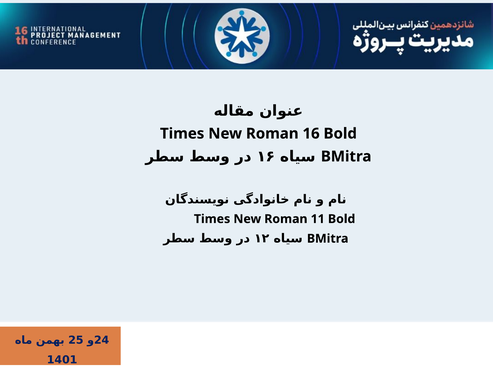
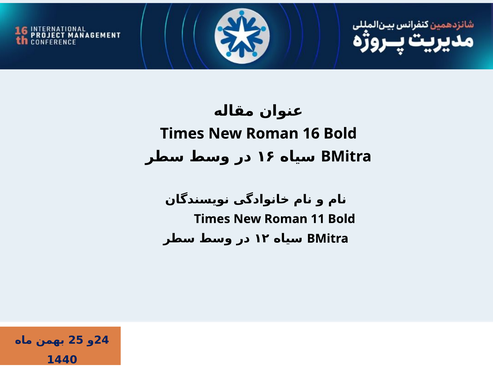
1401: 1401 -> 1440 (62, 360)
